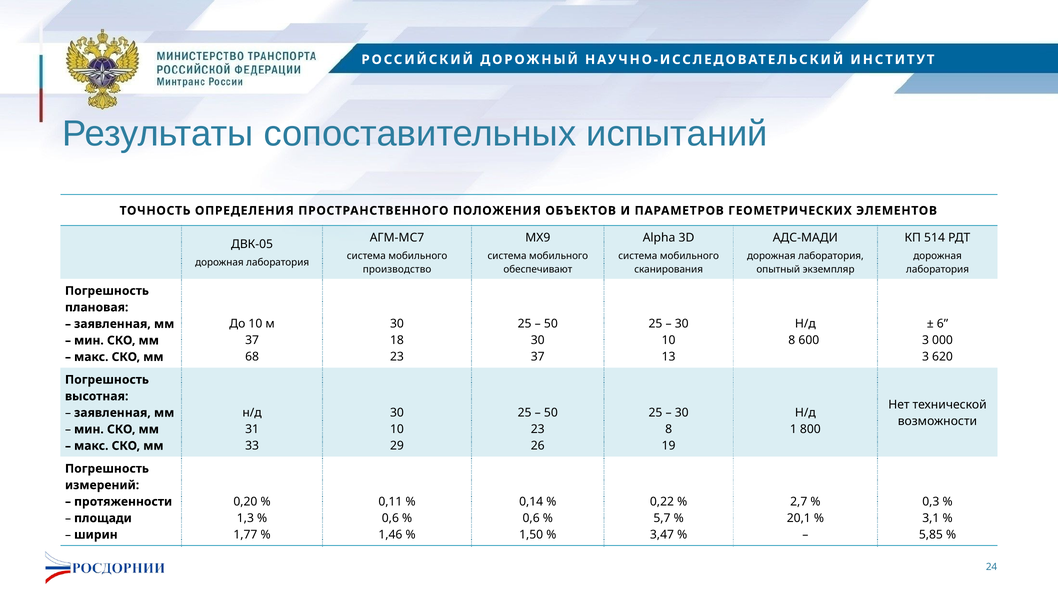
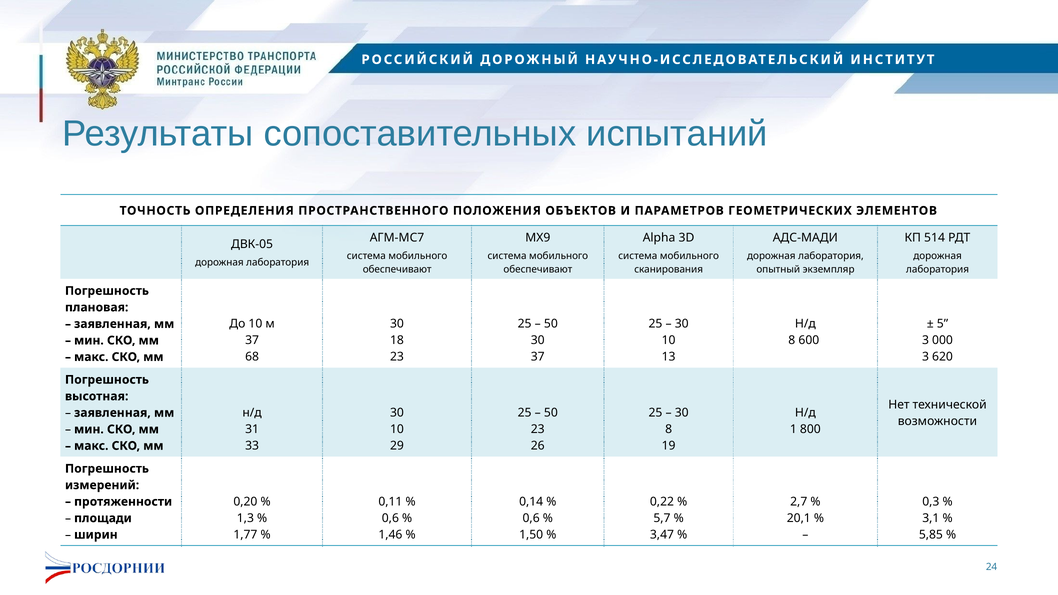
производство: производство -> обеспечивают (397, 269)
6: 6 -> 5 (943, 324)
